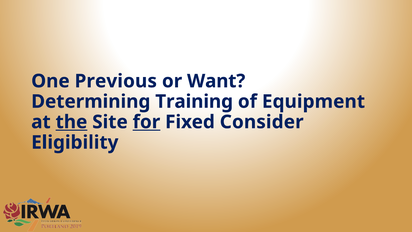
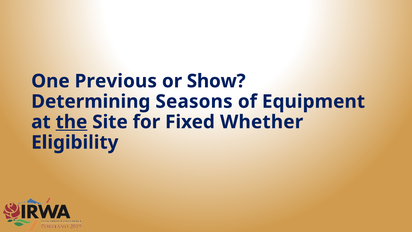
Want: Want -> Show (216, 81)
Training: Training -> Seasons (194, 101)
for underline: present -> none (146, 122)
Consider: Consider -> Whether (262, 122)
